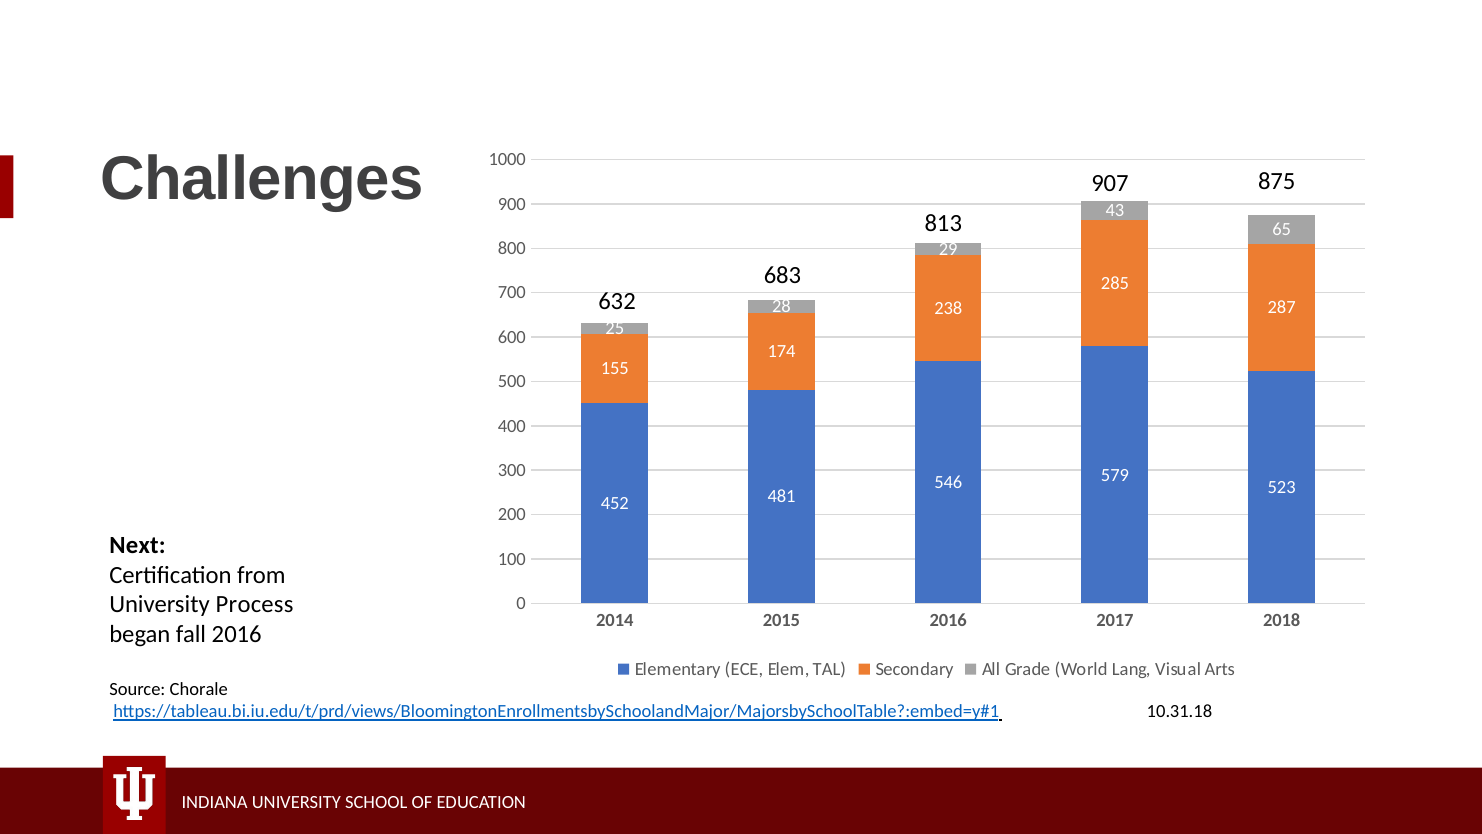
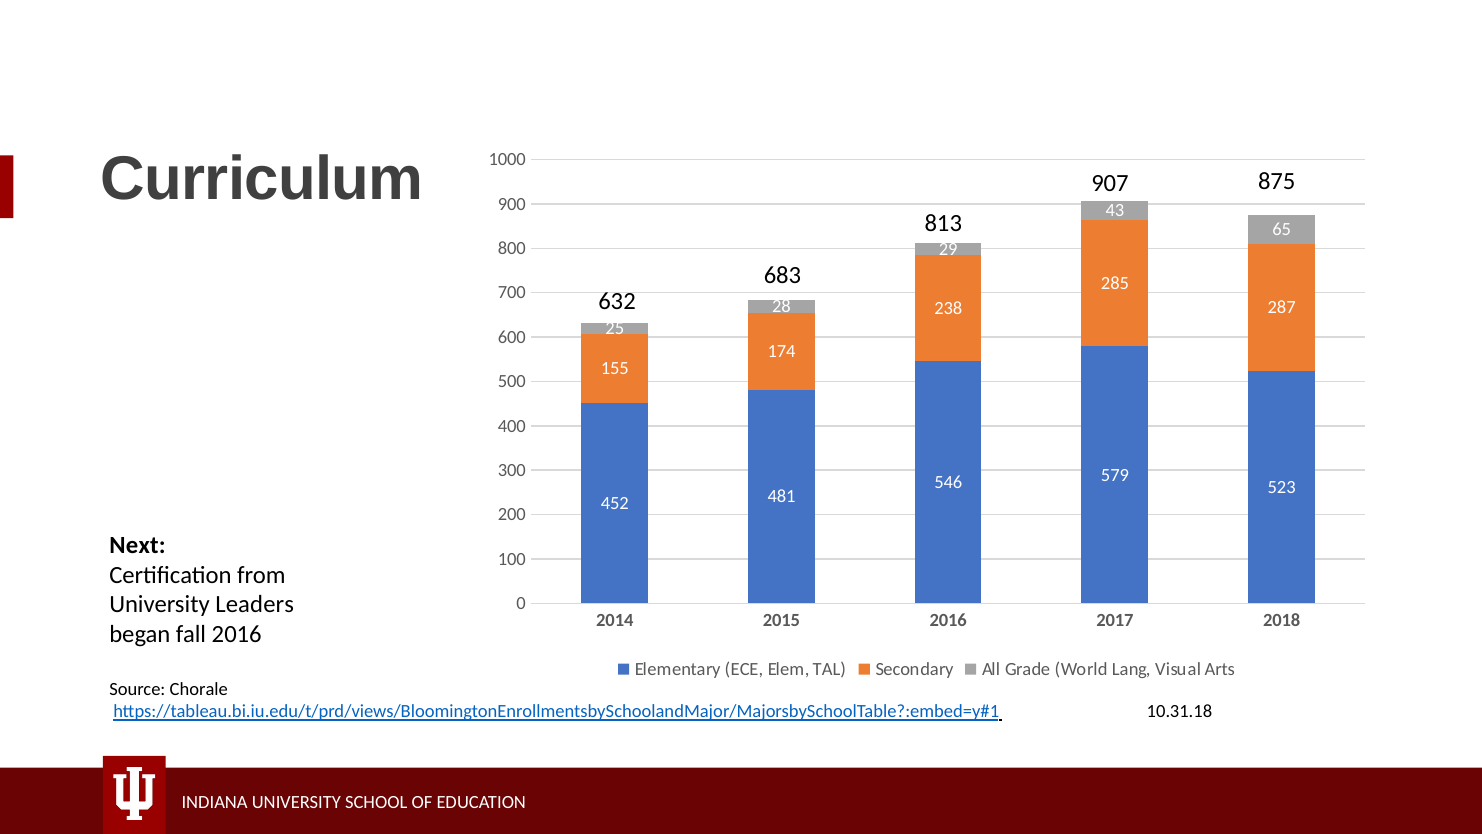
Challenges: Challenges -> Curriculum (262, 179)
Process: Process -> Leaders (255, 604)
